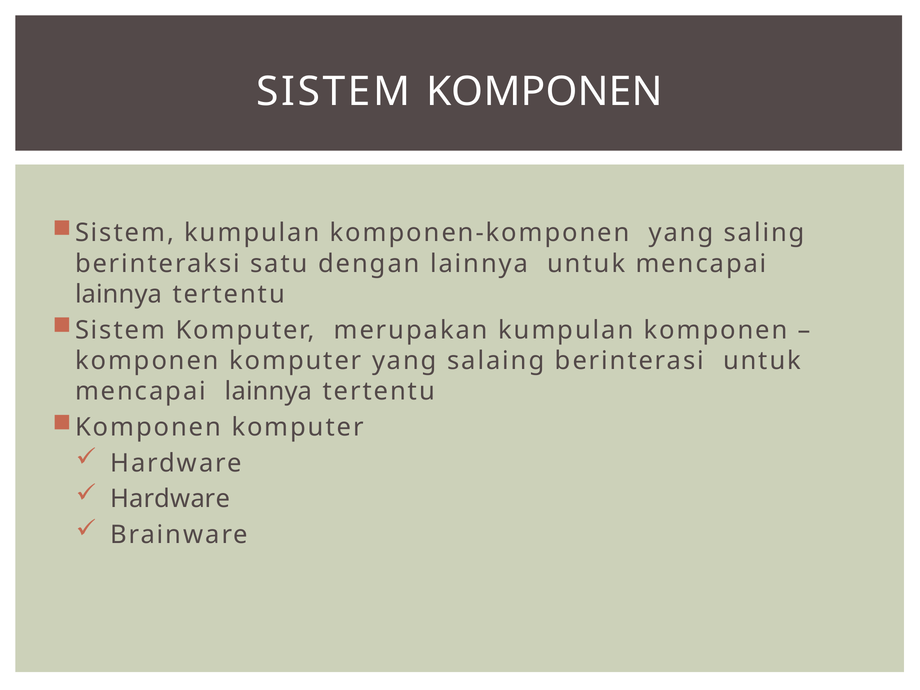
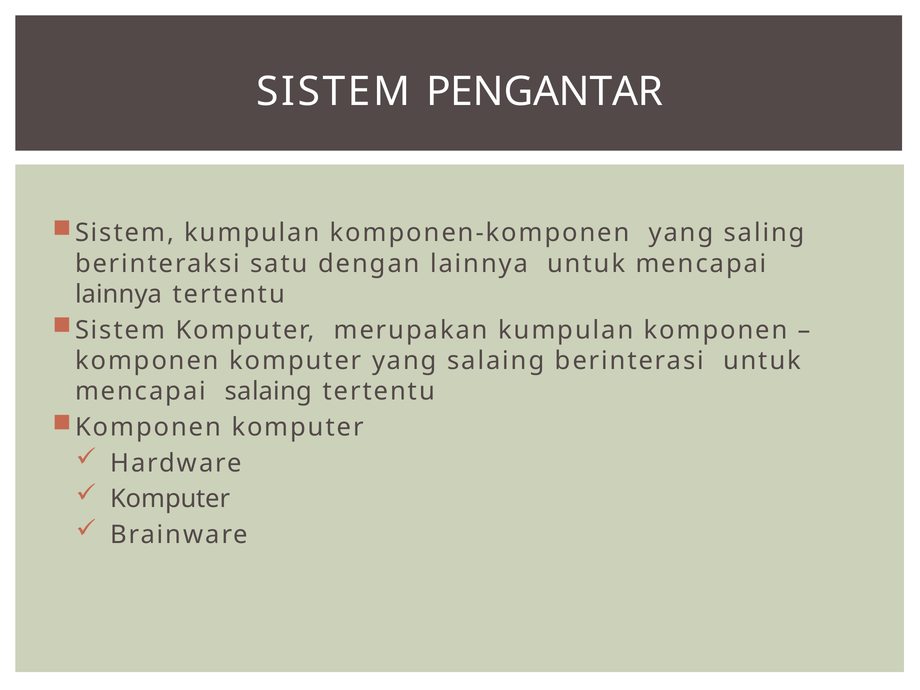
SISTEM KOMPONEN: KOMPONEN -> PENGANTAR (545, 92)
lainnya: lainnya -> salaing (268, 392)
Hardware: Hardware -> Komputer (170, 499)
